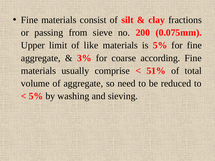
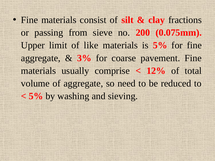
according: according -> pavement (160, 58)
51%: 51% -> 12% (156, 71)
